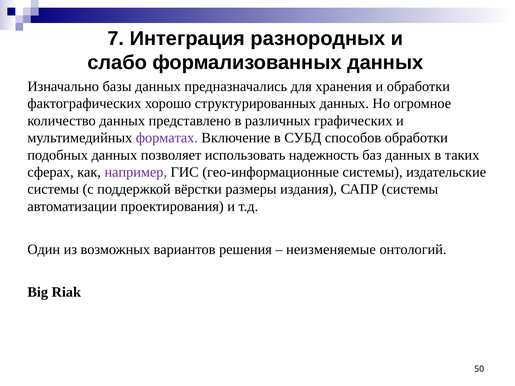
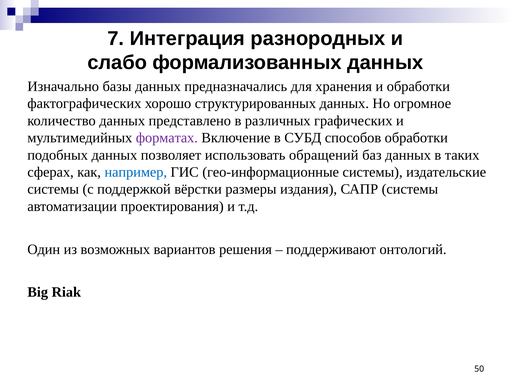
надежность: надежность -> обращений (324, 155)
например colour: purple -> blue (136, 172)
неизменяемые: неизменяемые -> поддерживают (331, 250)
